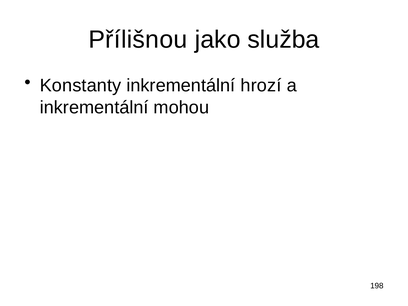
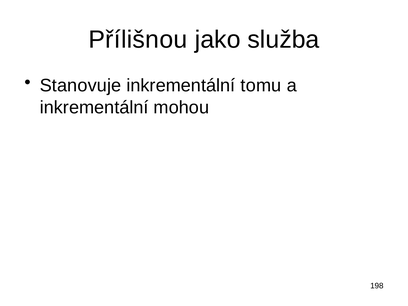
Konstanty: Konstanty -> Stanovuje (81, 86)
hrozí: hrozí -> tomu (261, 86)
